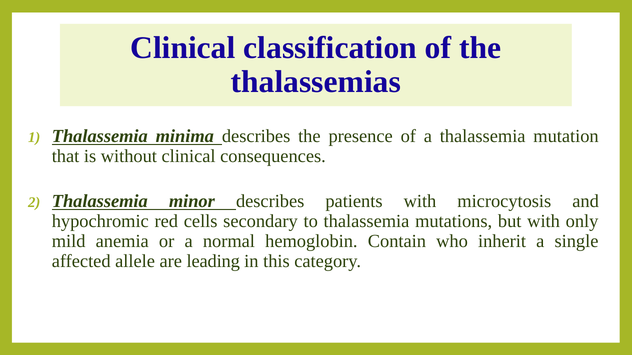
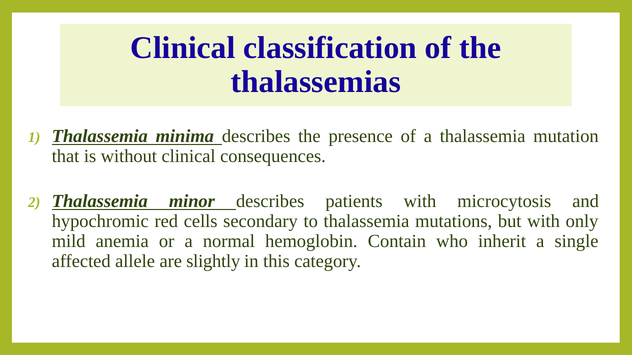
leading: leading -> slightly (213, 261)
